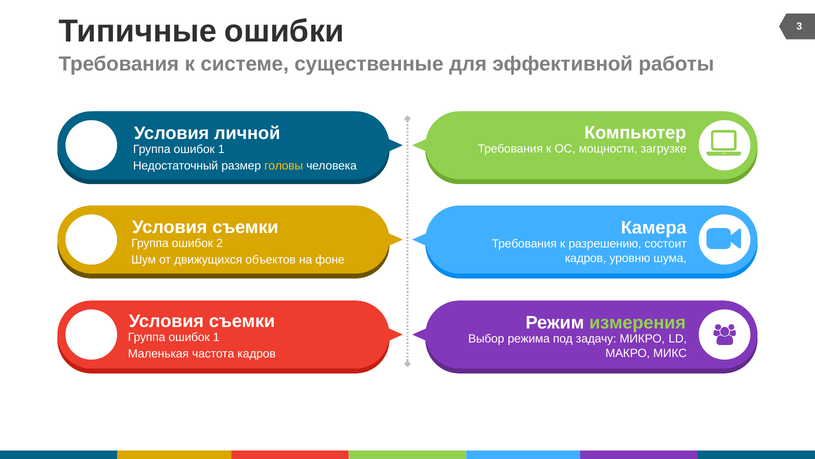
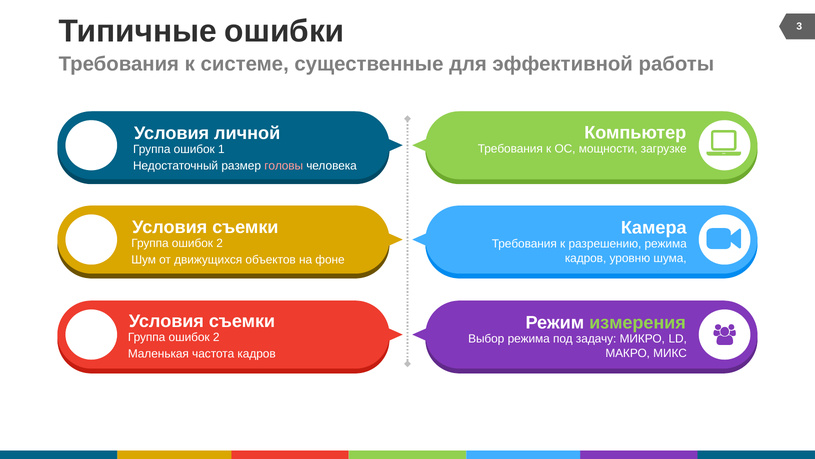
головы colour: yellow -> pink (284, 166)
разрешению состоит: состоит -> режима (666, 244)
1: 1 -> 2 (216, 337)
